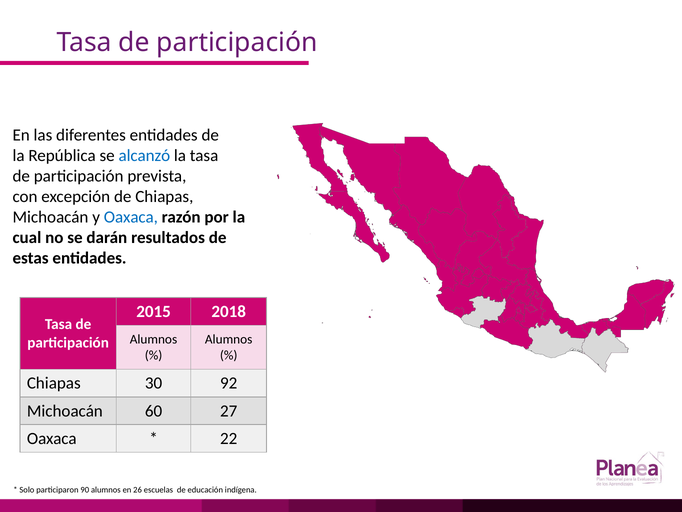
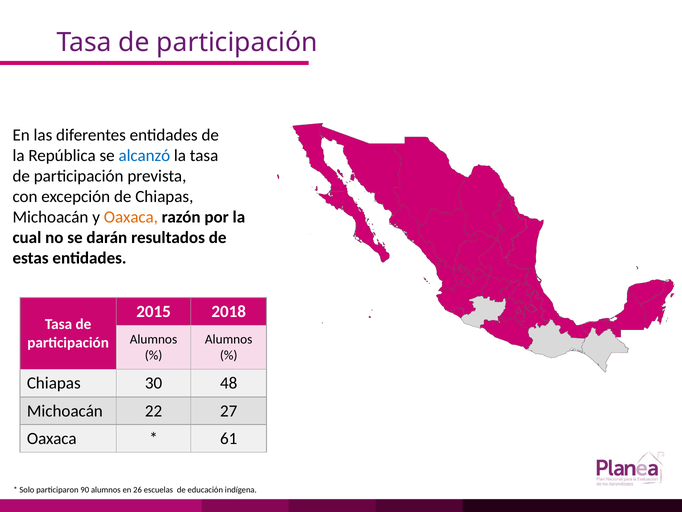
Oaxaca colour: blue -> orange (131, 217)
92: 92 -> 48 (229, 383)
60: 60 -> 22 (154, 411)
22: 22 -> 61 (229, 438)
